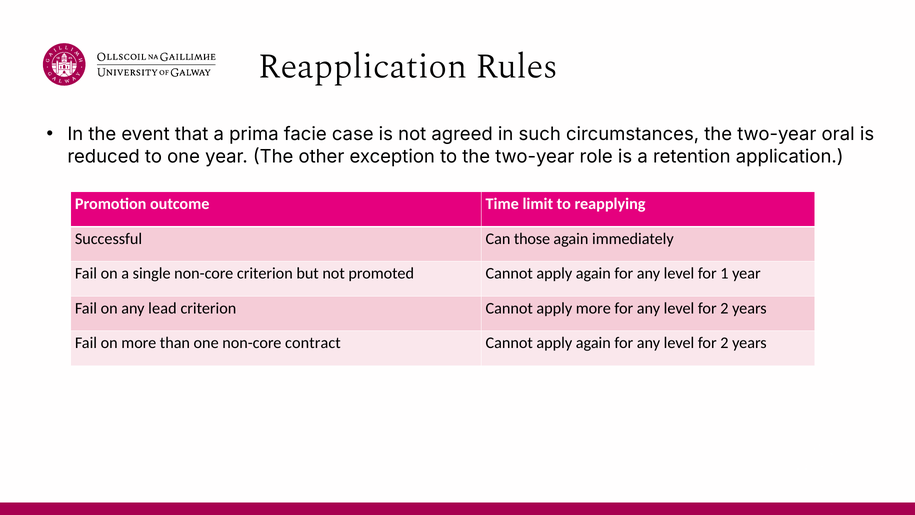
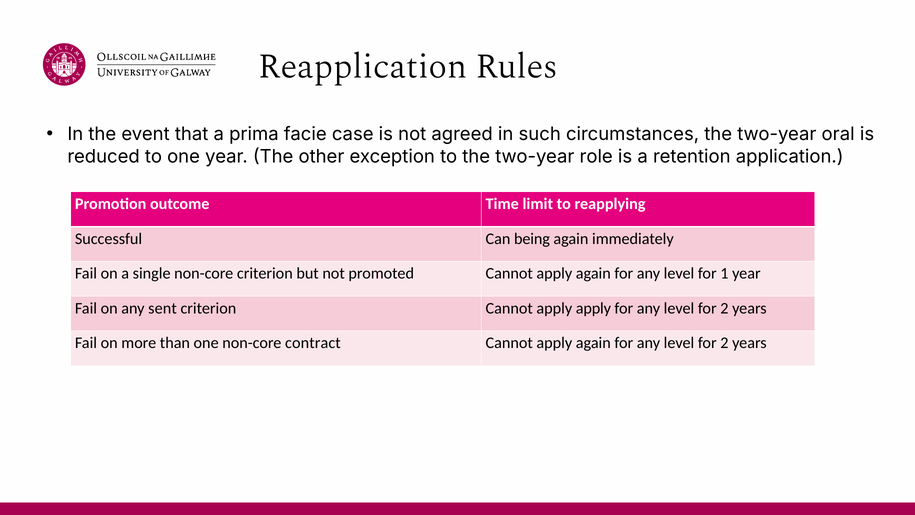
those: those -> being (532, 239)
lead: lead -> sent (162, 308)
apply more: more -> apply (593, 308)
